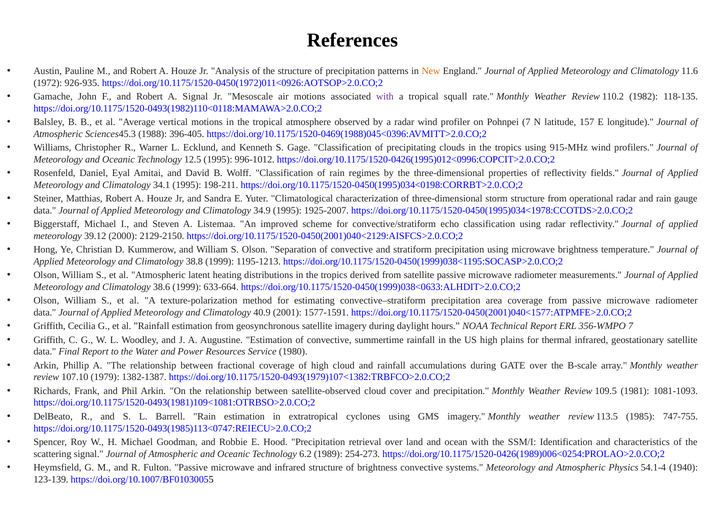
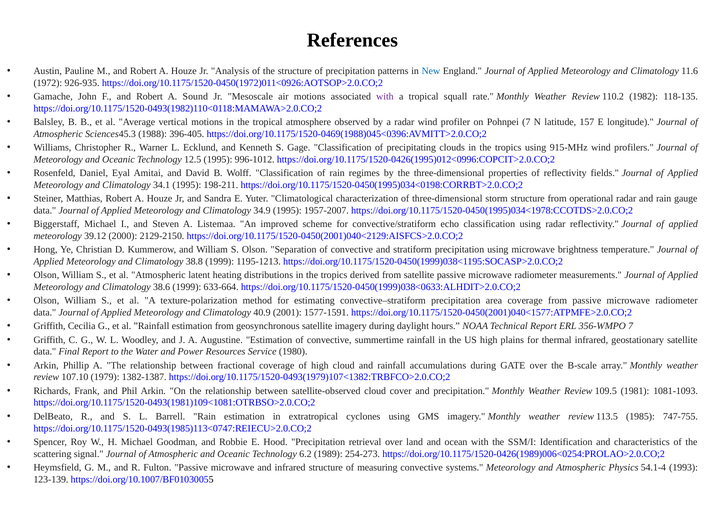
New colour: orange -> blue (431, 71)
A Signal: Signal -> Sound (195, 96)
1925-2007: 1925-2007 -> 1957-2007 (326, 210)
of brightness: brightness -> measuring (377, 467)
1940: 1940 -> 1993 (684, 467)
